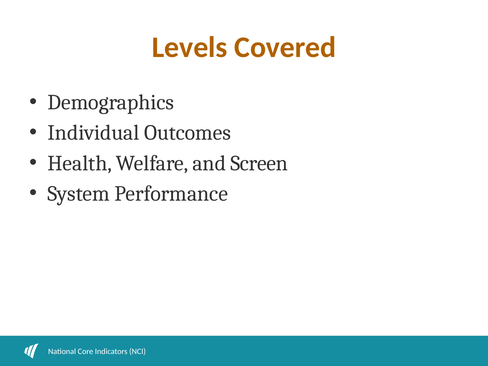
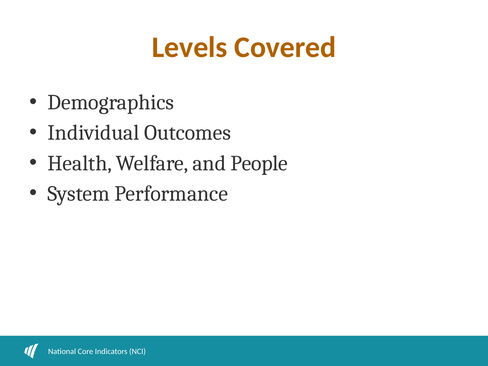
Screen: Screen -> People (259, 163)
